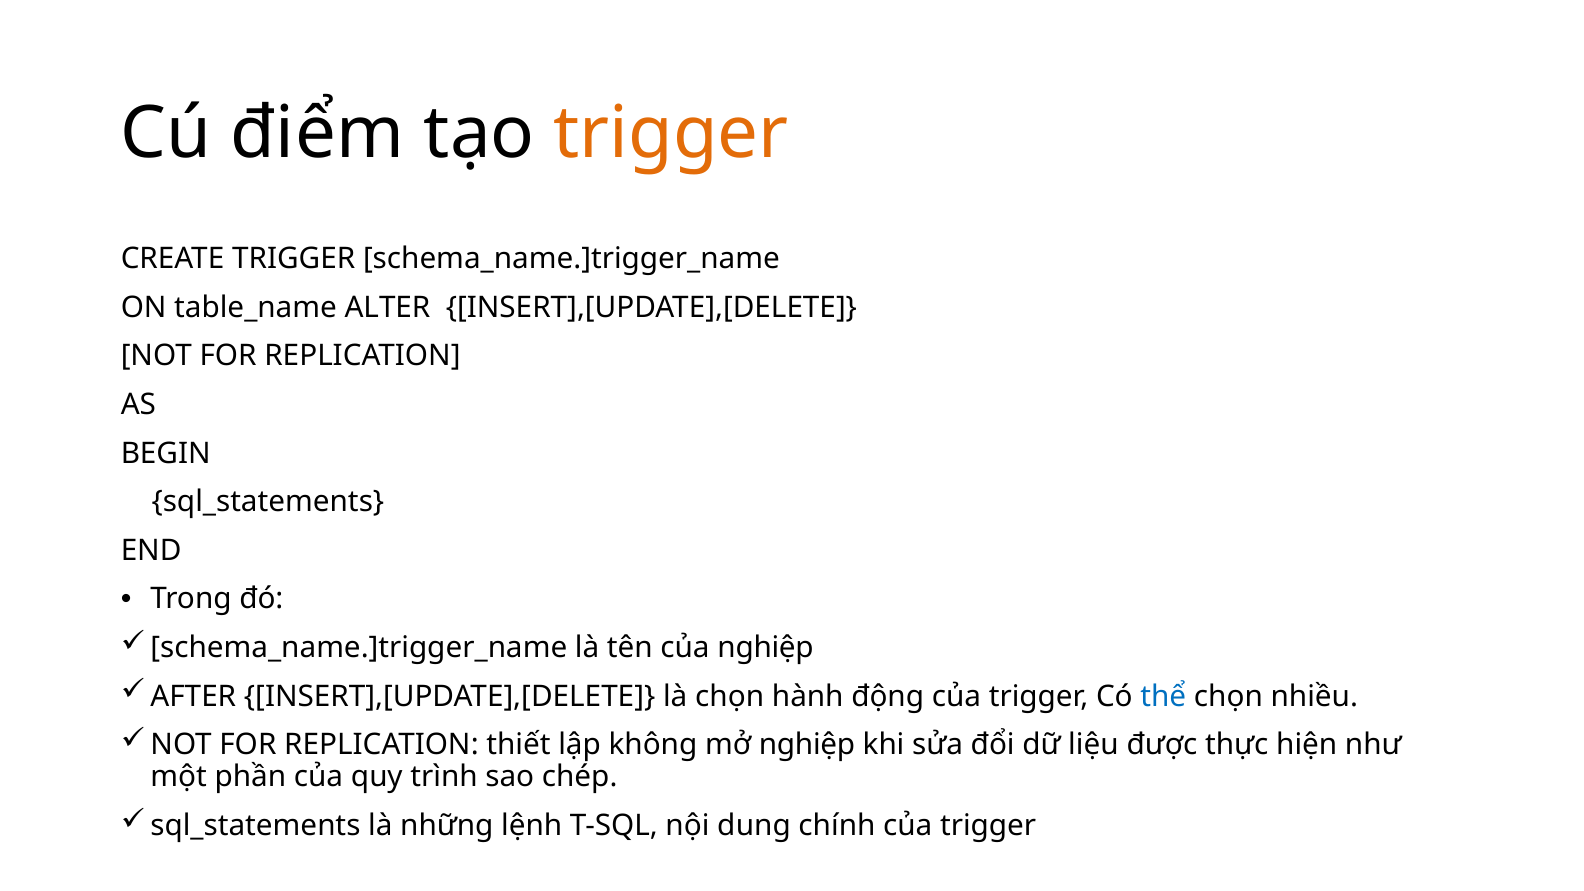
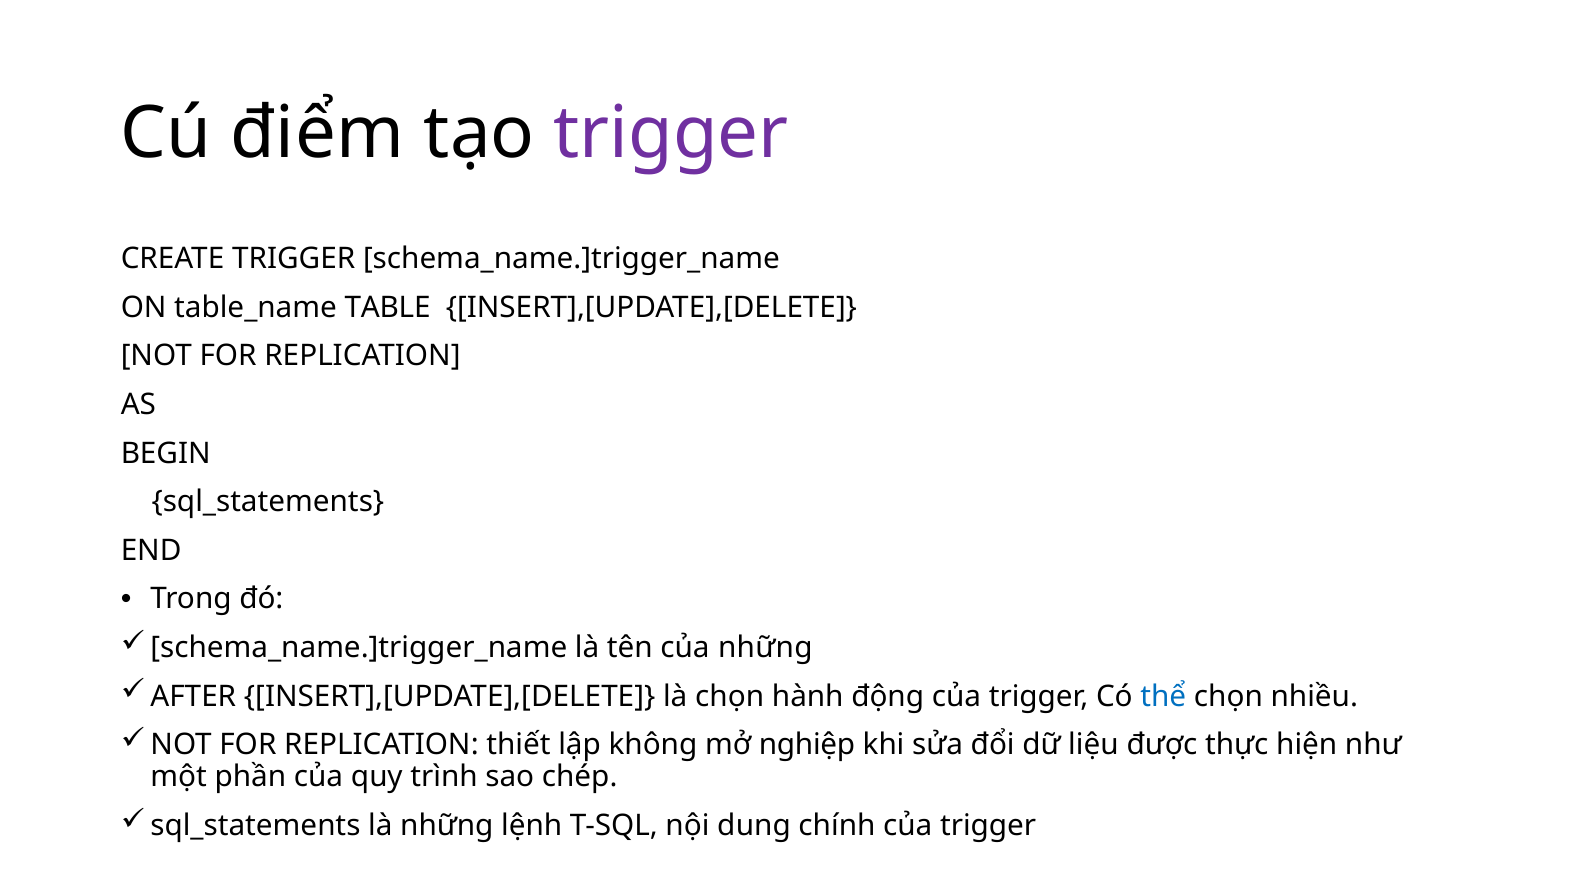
trigger colour: orange -> purple (671, 133)
ALTER: ALTER -> TABLE (388, 308)
của nghiệp: nghiệp -> những (765, 648)
